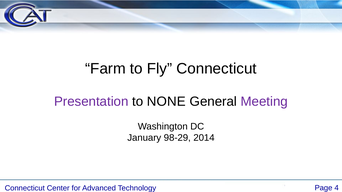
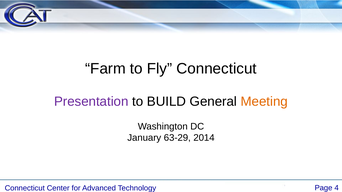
NONE: NONE -> BUILD (166, 102)
Meeting colour: purple -> orange (264, 102)
98-29: 98-29 -> 63-29 (177, 138)
